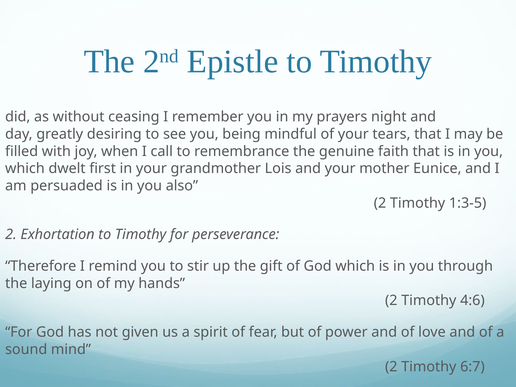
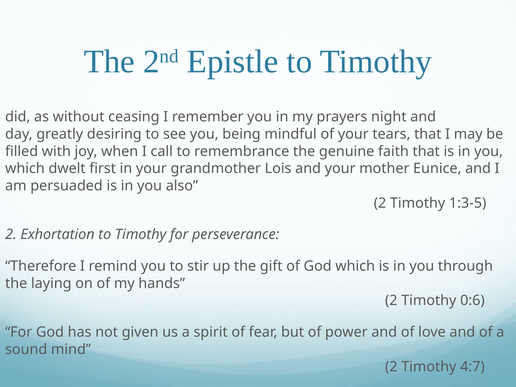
4:6: 4:6 -> 0:6 (472, 301)
6:7: 6:7 -> 4:7 (472, 367)
